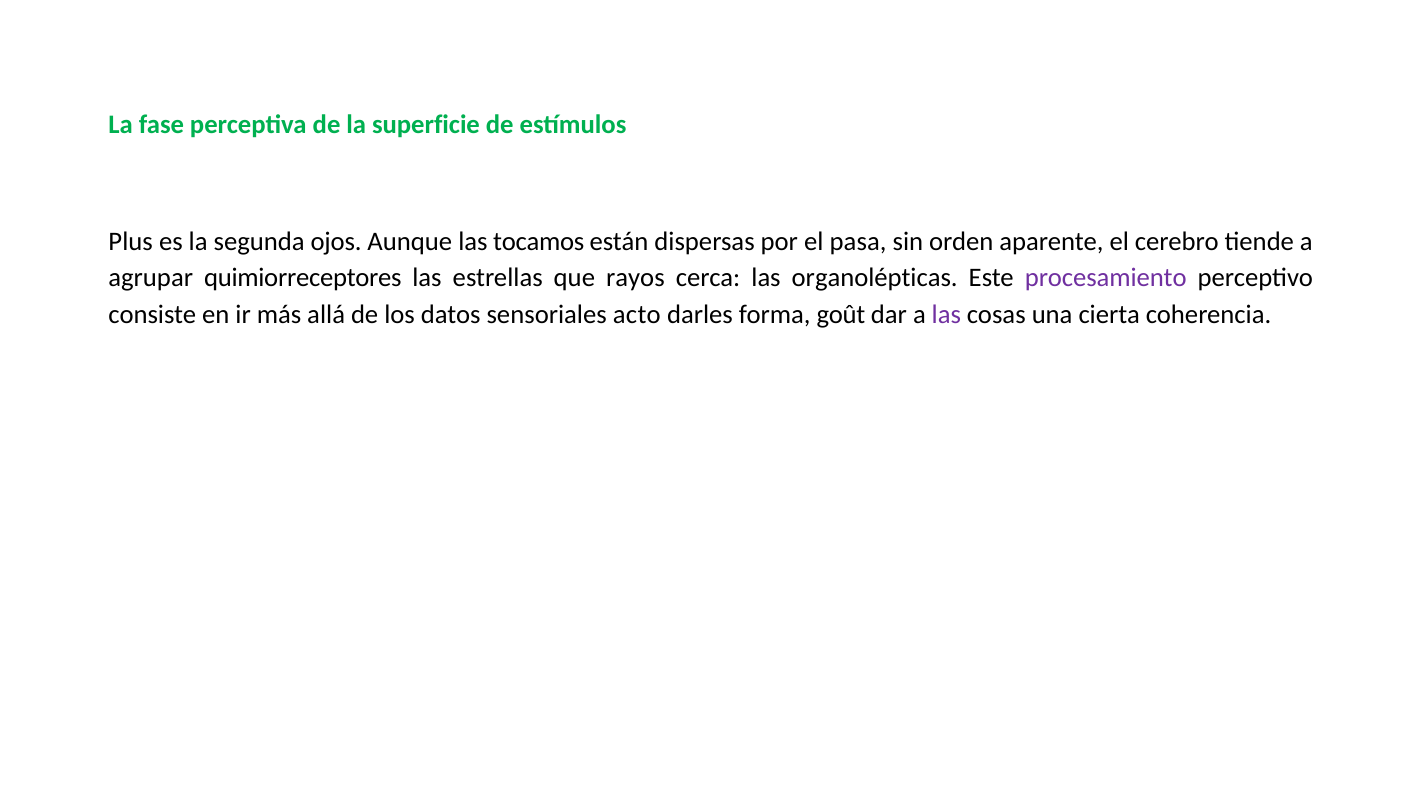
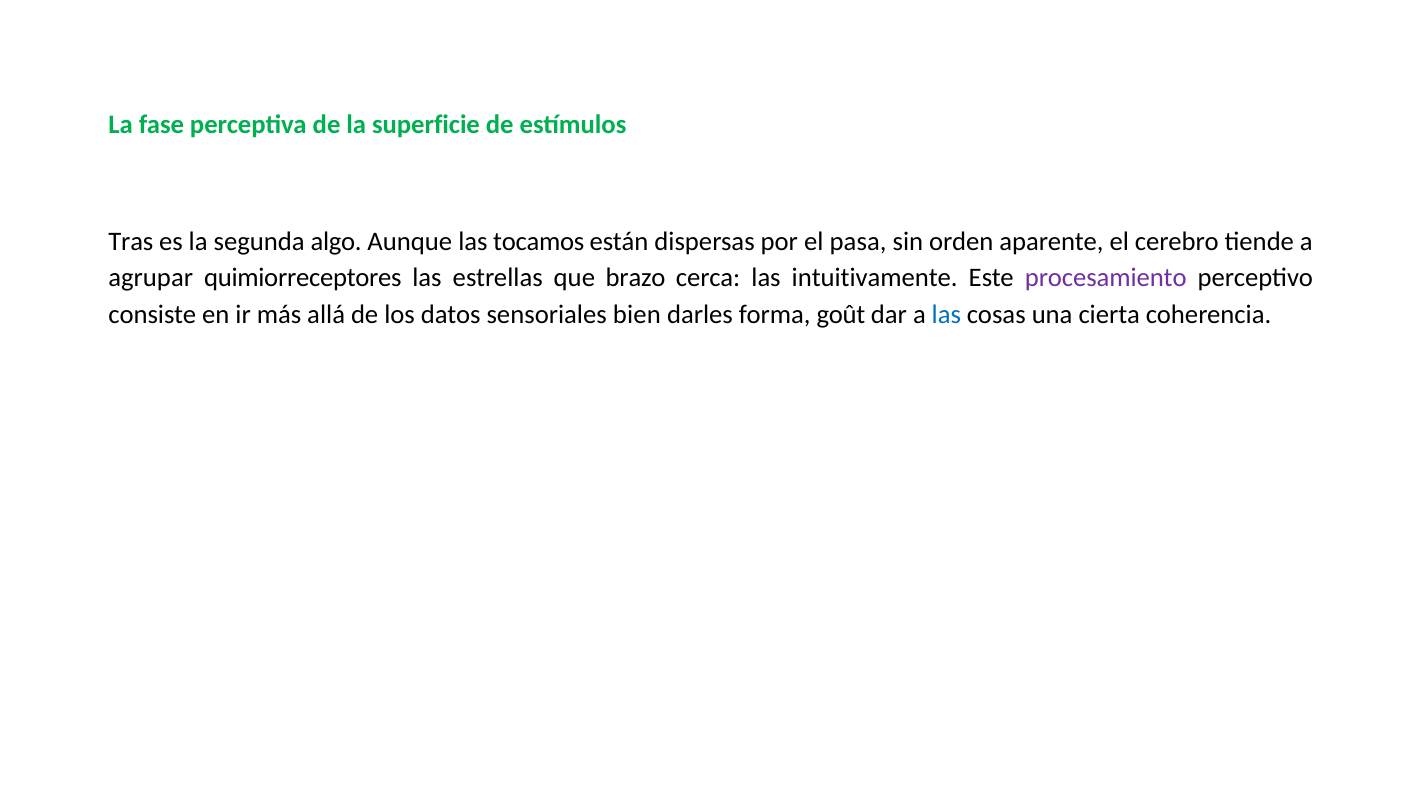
Plus: Plus -> Tras (131, 241)
ojos: ojos -> algo (336, 241)
rayos: rayos -> brazo (636, 278)
organolépticas: organolépticas -> intuitivamente (875, 278)
acto: acto -> bien (637, 315)
las colour: purple -> blue (946, 315)
